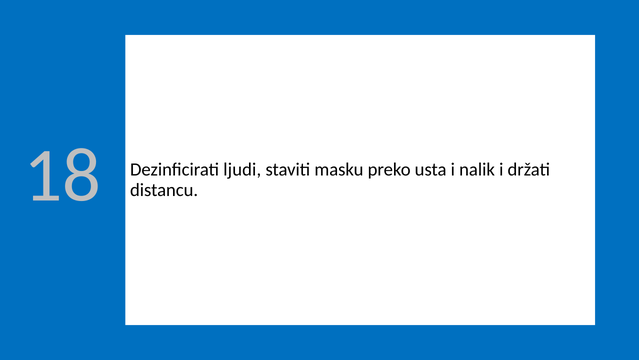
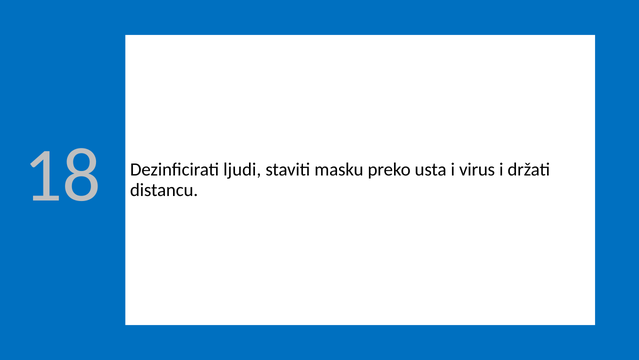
nalik: nalik -> virus (477, 170)
